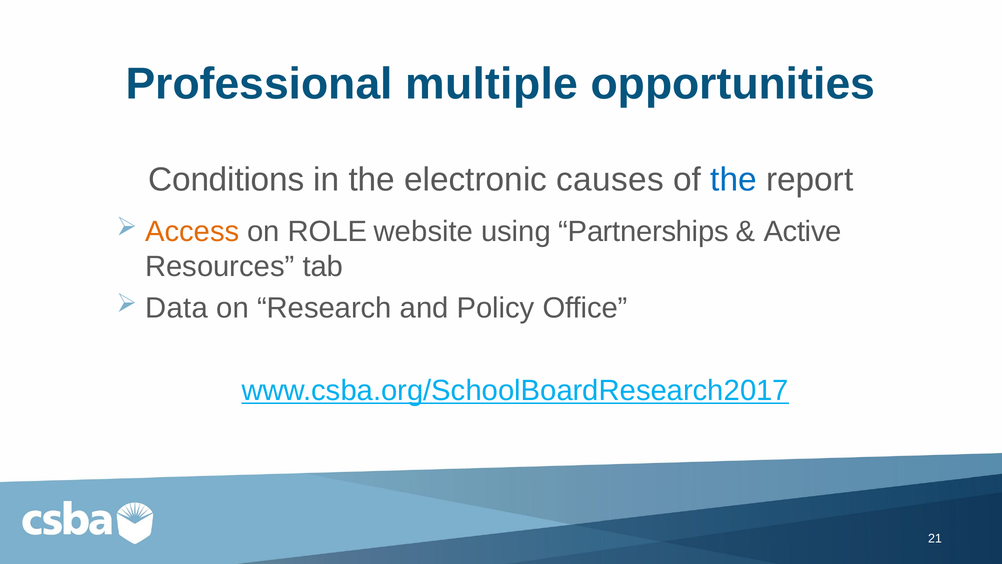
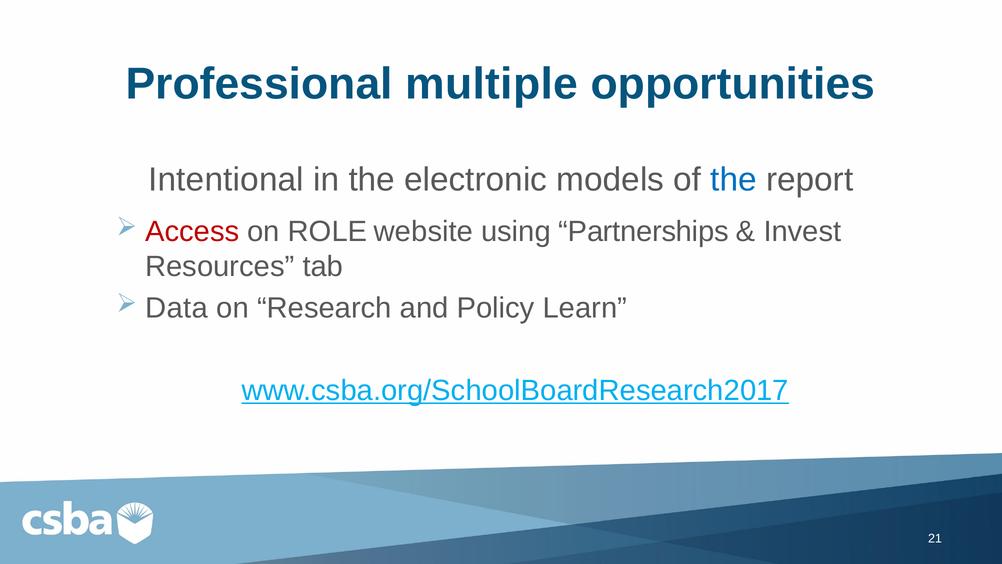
Conditions: Conditions -> Intentional (226, 179)
causes: causes -> models (610, 179)
Access colour: orange -> red (192, 231)
Active: Active -> Invest (802, 231)
Office: Office -> Learn (585, 308)
